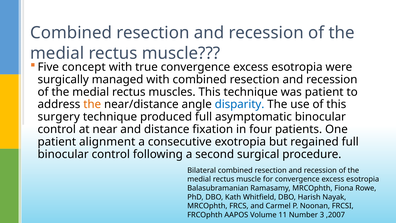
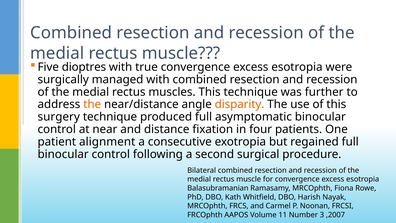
concept: concept -> dioptres (84, 67)
was patient: patient -> further (324, 92)
disparity colour: blue -> orange (240, 104)
